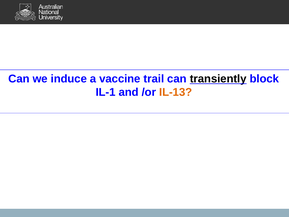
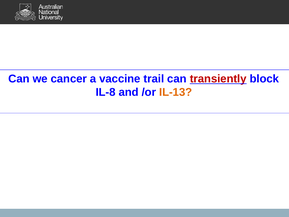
induce: induce -> cancer (69, 79)
transiently colour: black -> red (218, 79)
IL-1: IL-1 -> IL-8 (106, 92)
